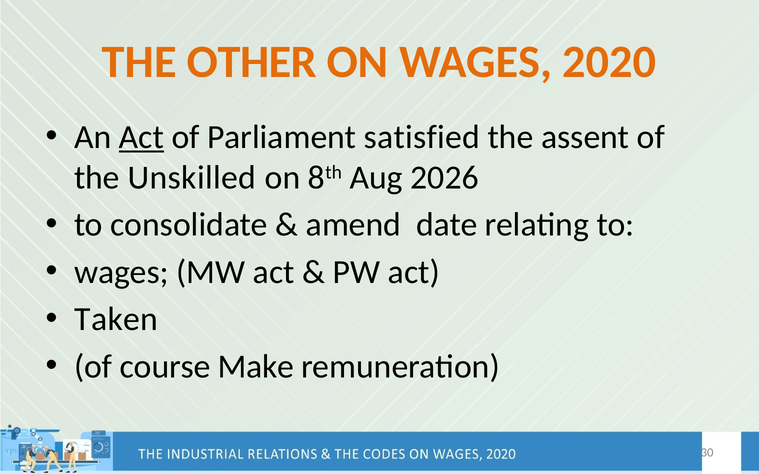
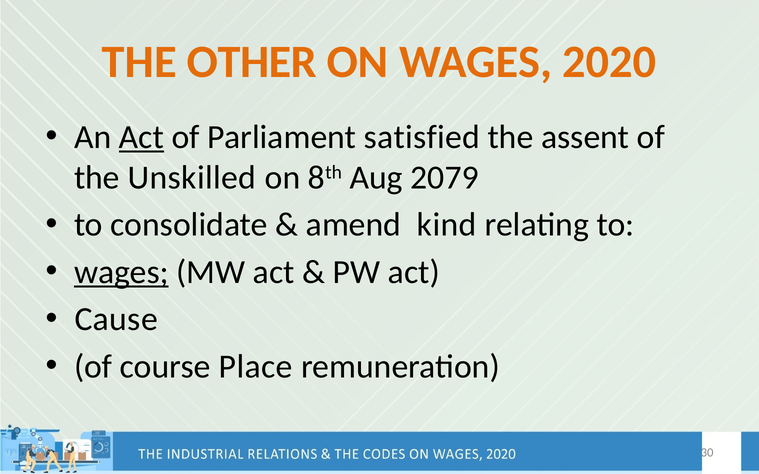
2026: 2026 -> 2079 (445, 178)
date: date -> kind (447, 225)
wages underline: none -> present (121, 272)
Taken: Taken -> Cause (116, 319)
Make: Make -> Place (256, 367)
